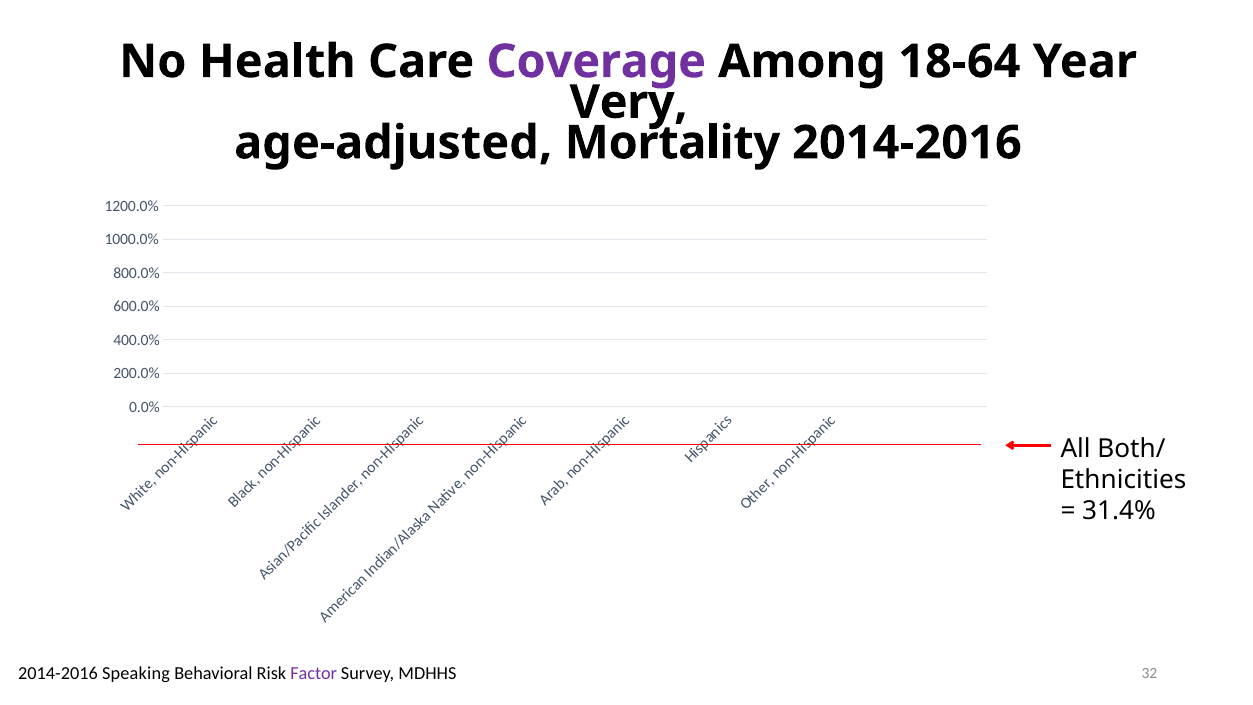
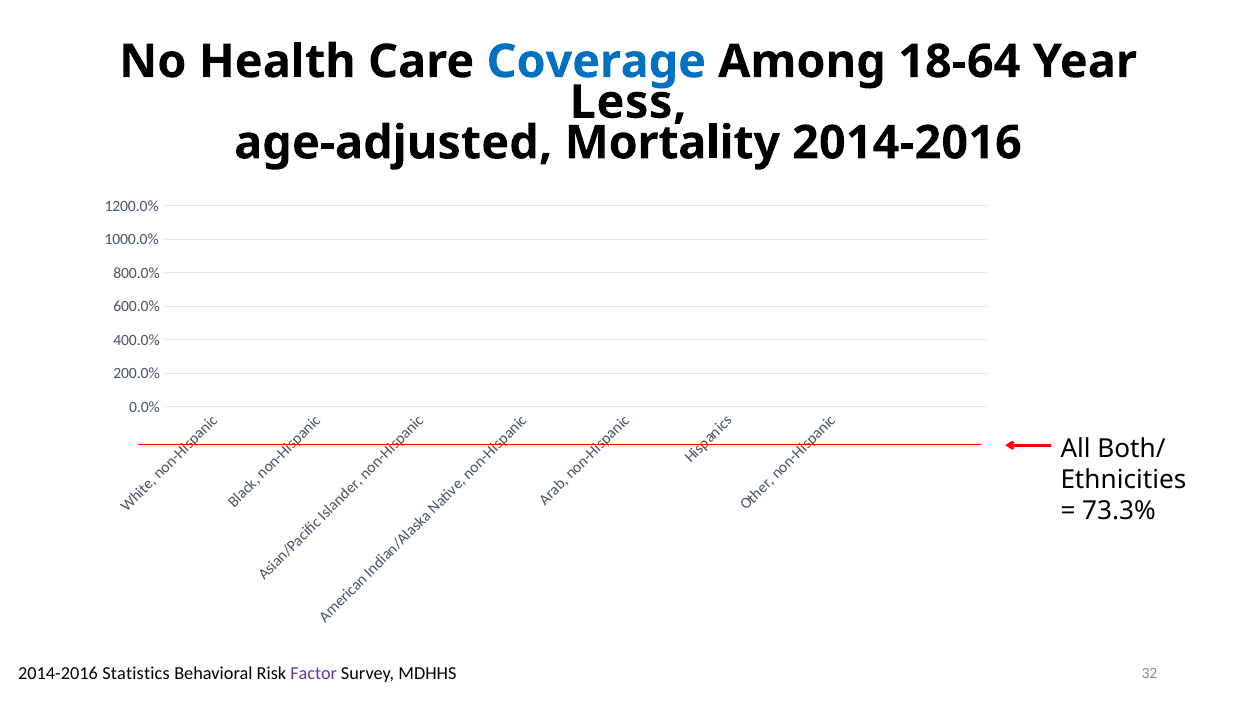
Coverage colour: purple -> blue (596, 62)
Very: Very -> Less (628, 102)
31.4%: 31.4% -> 73.3% (1119, 511)
Speaking: Speaking -> Statistics (136, 673)
